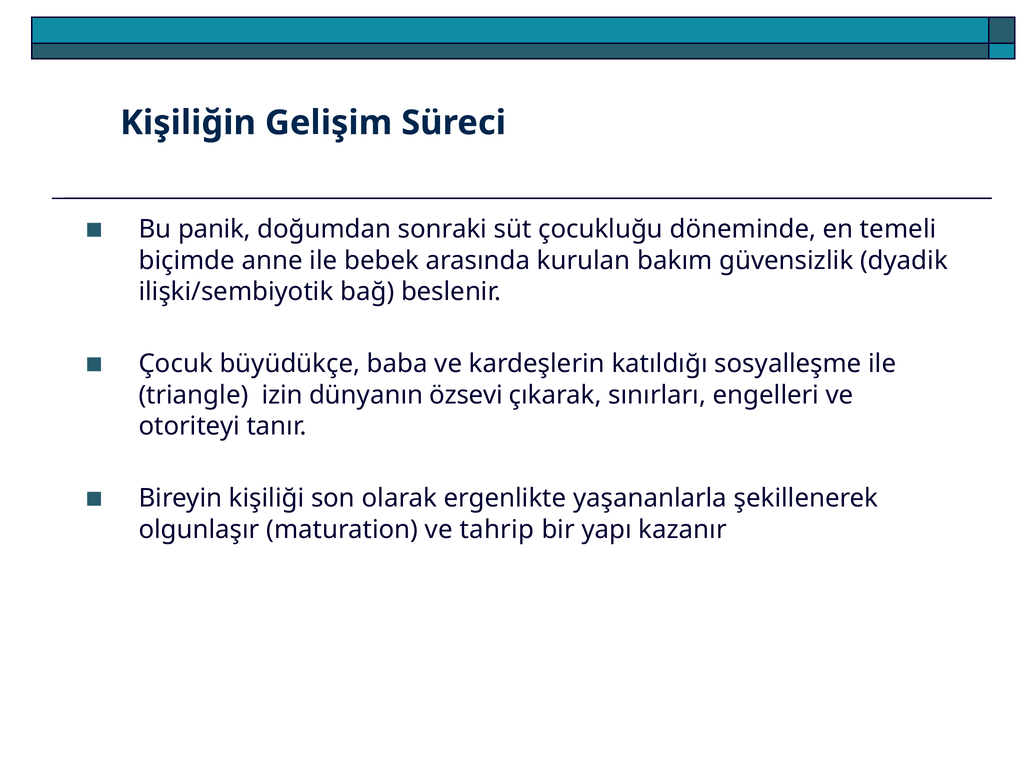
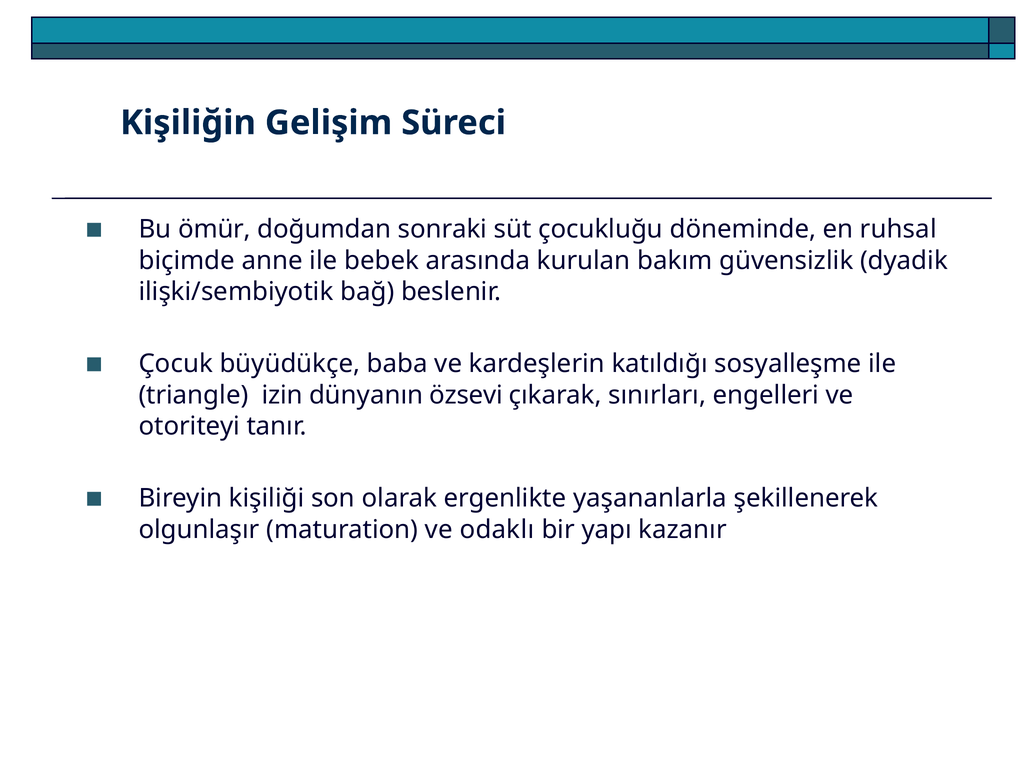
panik: panik -> ömür (214, 230)
temeli: temeli -> ruhsal (898, 230)
tahrip: tahrip -> odaklı (497, 530)
